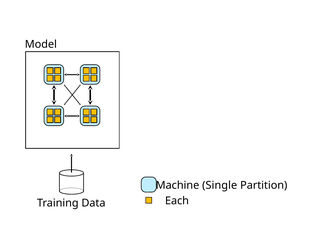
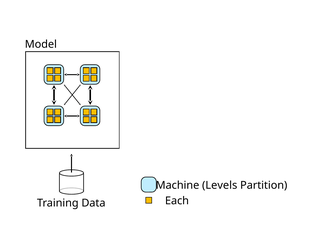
Single: Single -> Levels (220, 185)
